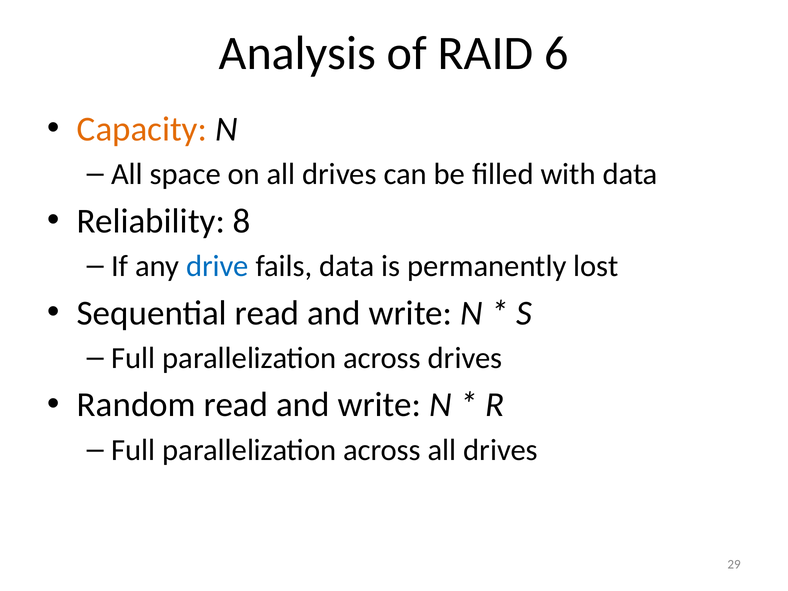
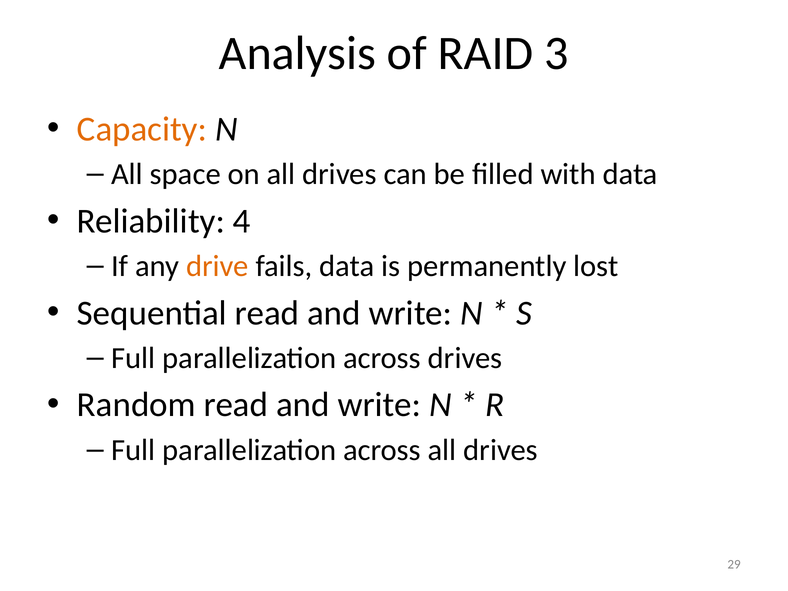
6: 6 -> 3 (557, 53)
8: 8 -> 4 (242, 221)
drive colour: blue -> orange (217, 266)
